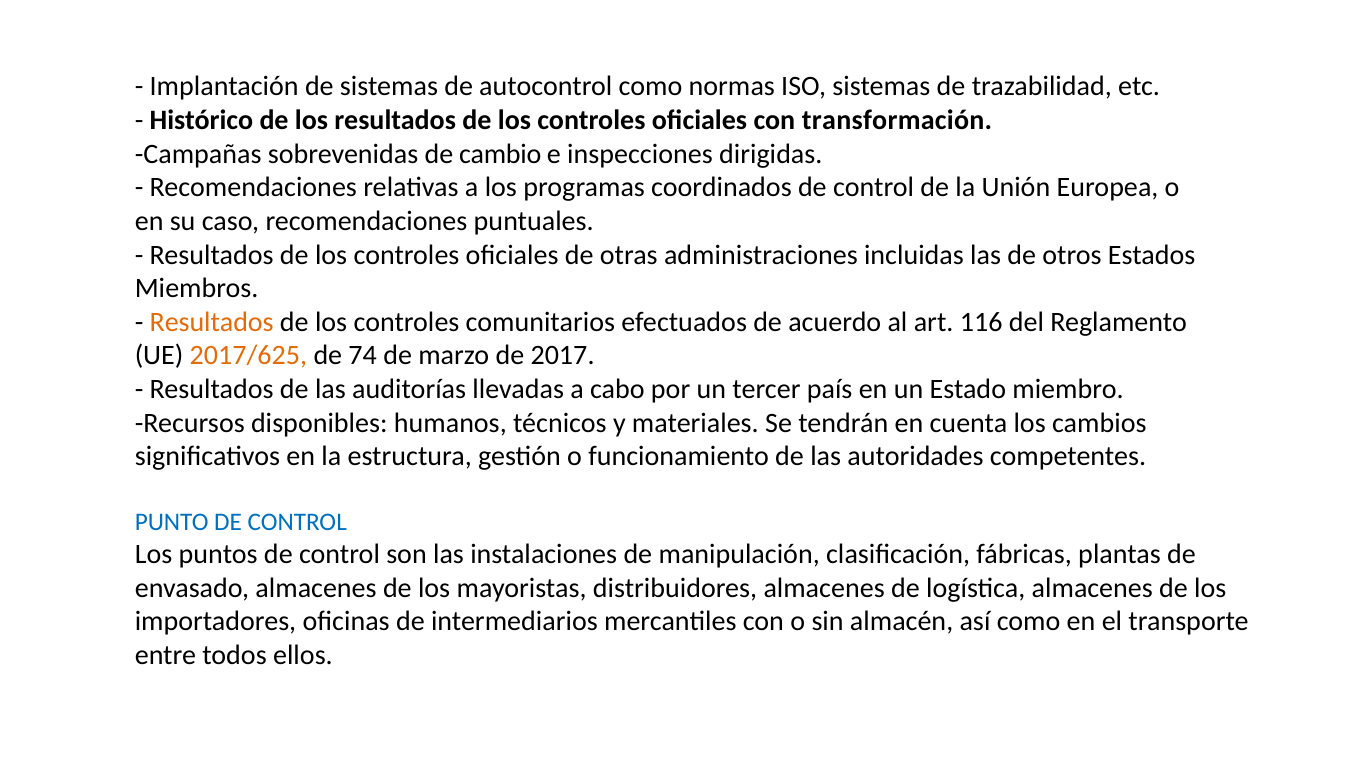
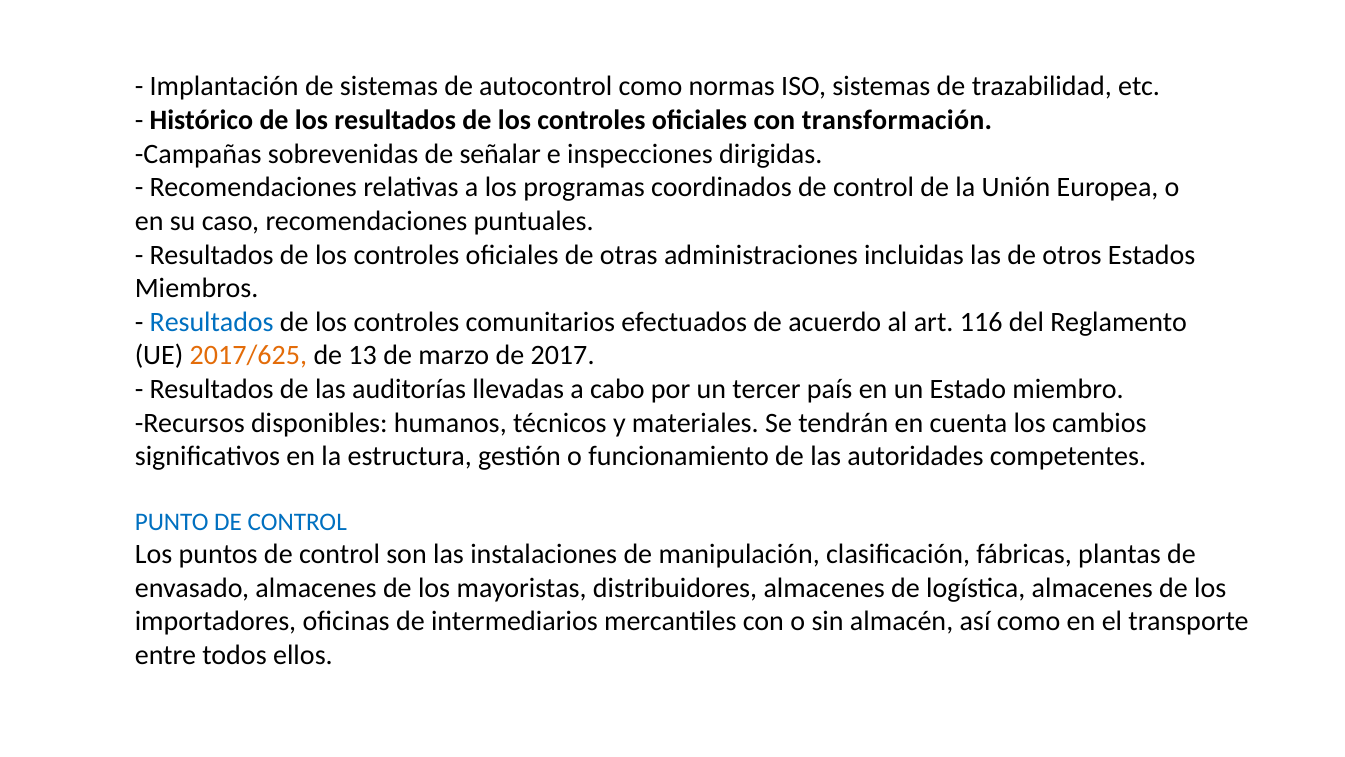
cambio: cambio -> señalar (500, 154)
Resultados colour: orange -> blue (212, 322)
74: 74 -> 13 (363, 356)
